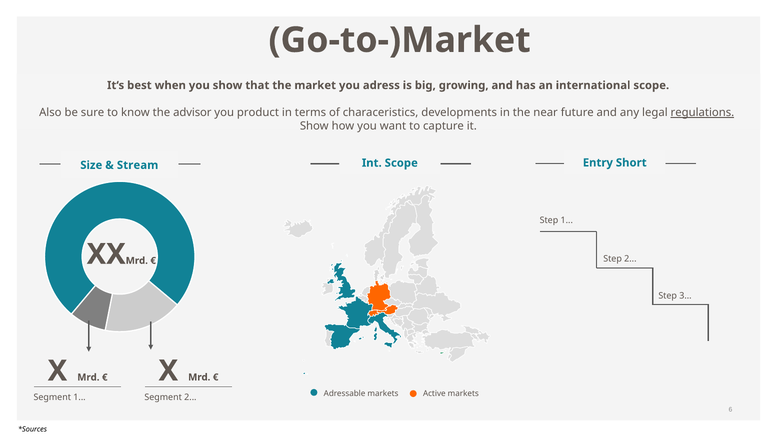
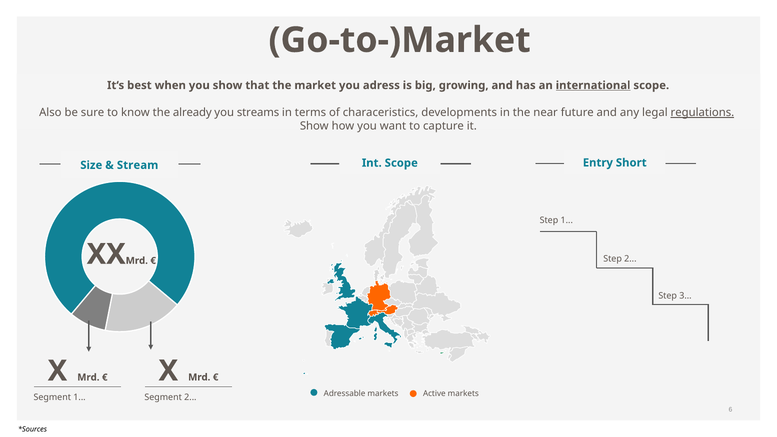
international underline: none -> present (593, 85)
advisor: advisor -> already (192, 113)
product: product -> streams (258, 113)
